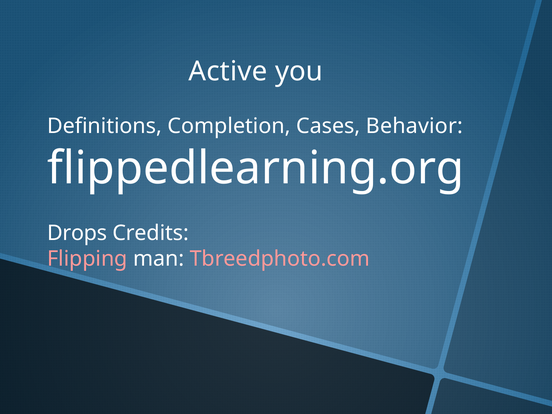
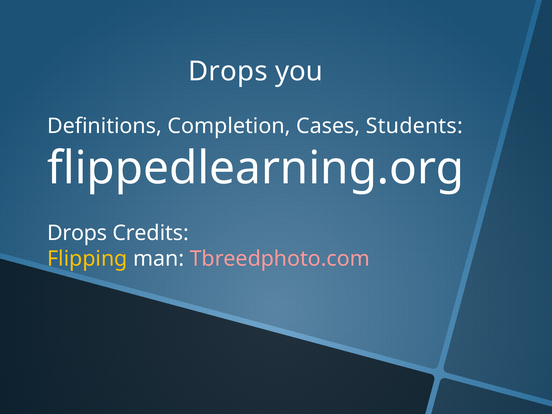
Active: Active -> Drops (228, 71)
Behavior: Behavior -> Students (414, 126)
Flipping colour: pink -> yellow (87, 259)
